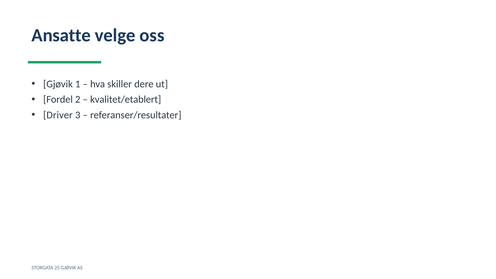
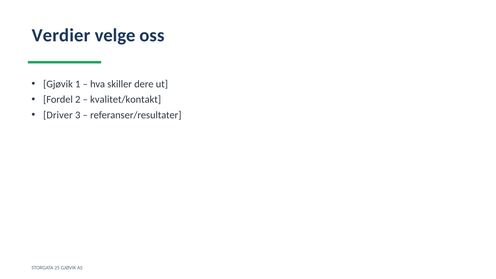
Ansatte: Ansatte -> Verdier (61, 35)
kvalitet/etablert: kvalitet/etablert -> kvalitet/kontakt (126, 100)
